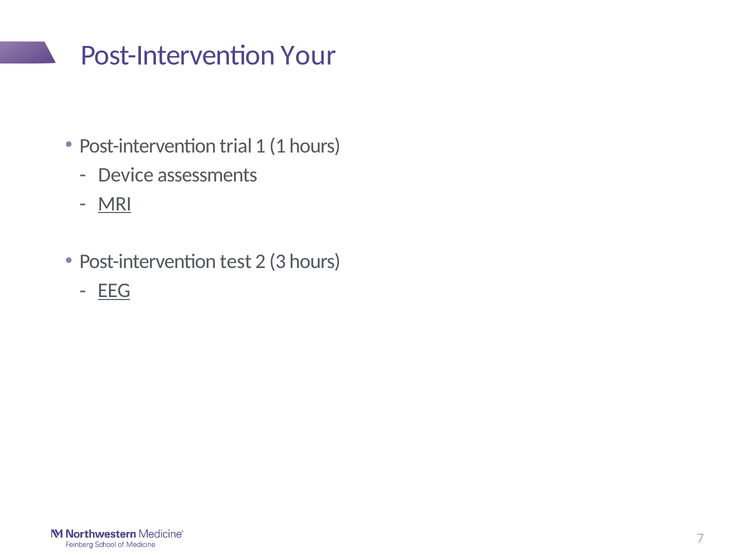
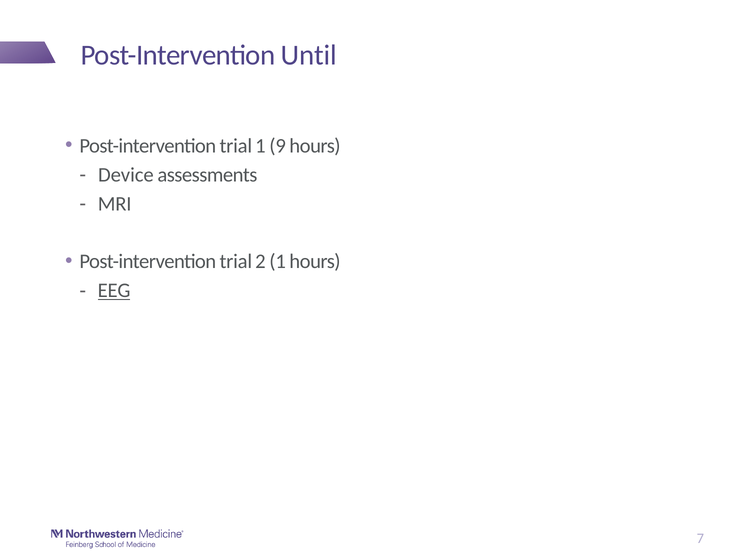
Your: Your -> Until (309, 55)
1 1: 1 -> 9 (278, 146)
MRI underline: present -> none (115, 204)
test: test -> trial (236, 262)
2 3: 3 -> 1 (278, 262)
